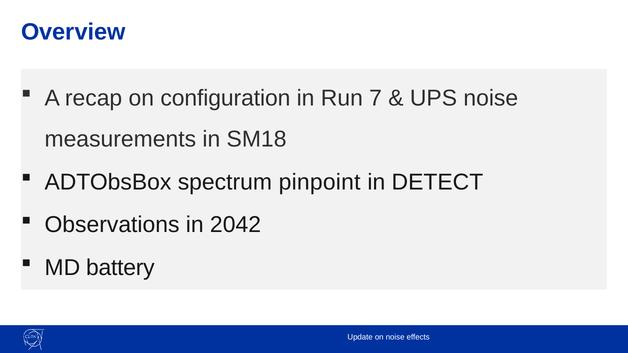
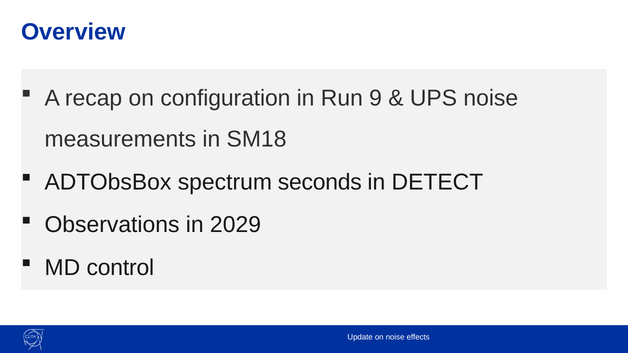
7: 7 -> 9 (376, 98)
pinpoint: pinpoint -> seconds (320, 182)
2042: 2042 -> 2029 (235, 225)
battery: battery -> control (120, 268)
